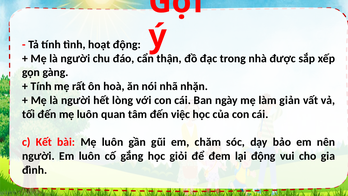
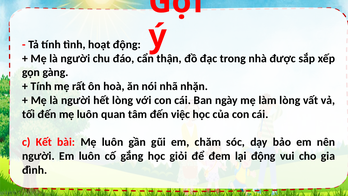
làm giản: giản -> lòng (290, 100)
